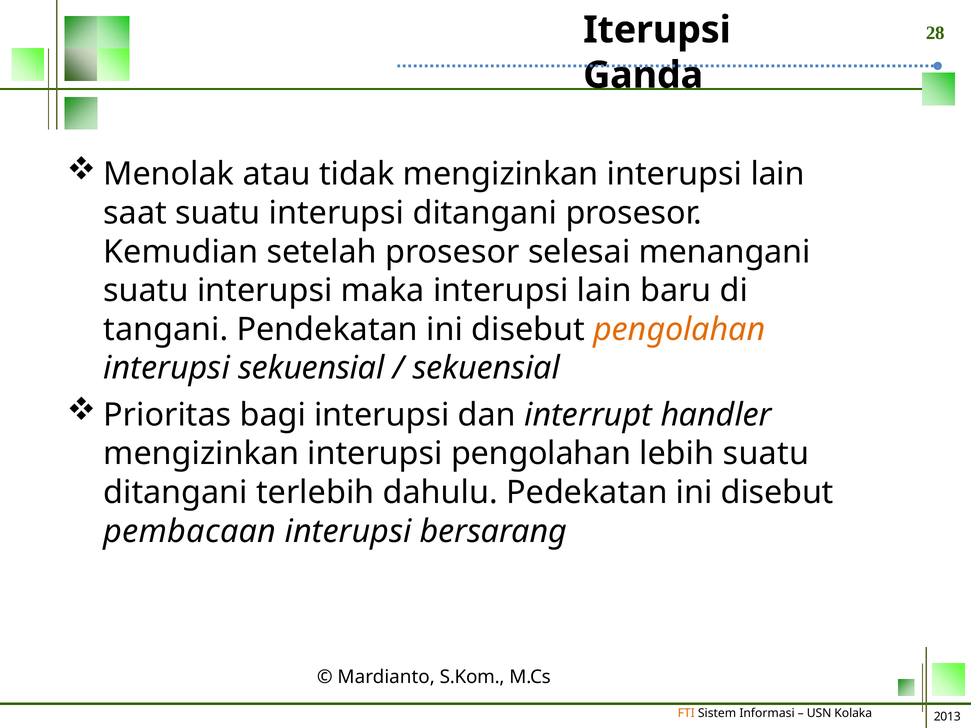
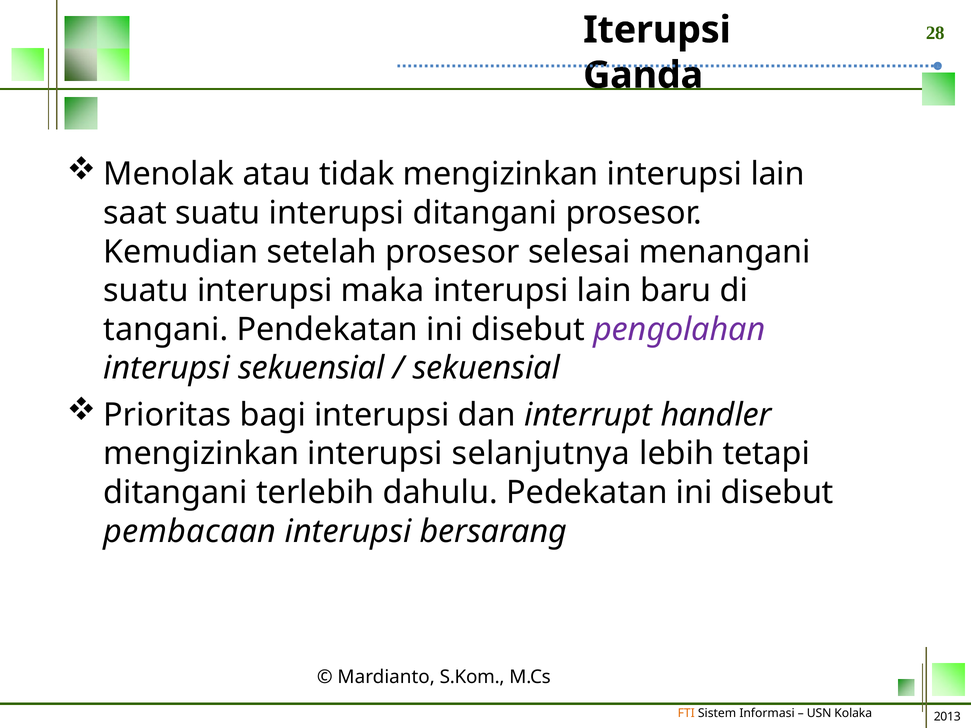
pengolahan colour: orange -> purple (679, 330)
interupsi pengolahan: pengolahan -> selanjutnya (541, 454)
lebih suatu: suatu -> tetapi (766, 454)
